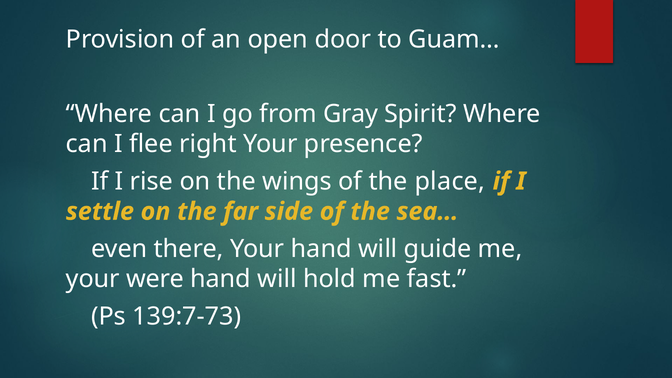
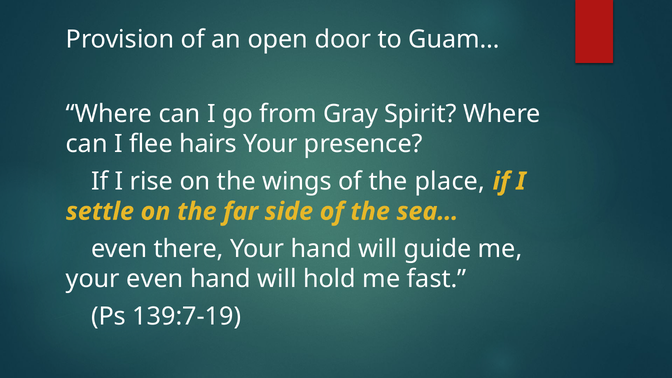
right: right -> hairs (208, 144)
your were: were -> even (155, 279)
139:7-73: 139:7-73 -> 139:7-19 (187, 316)
